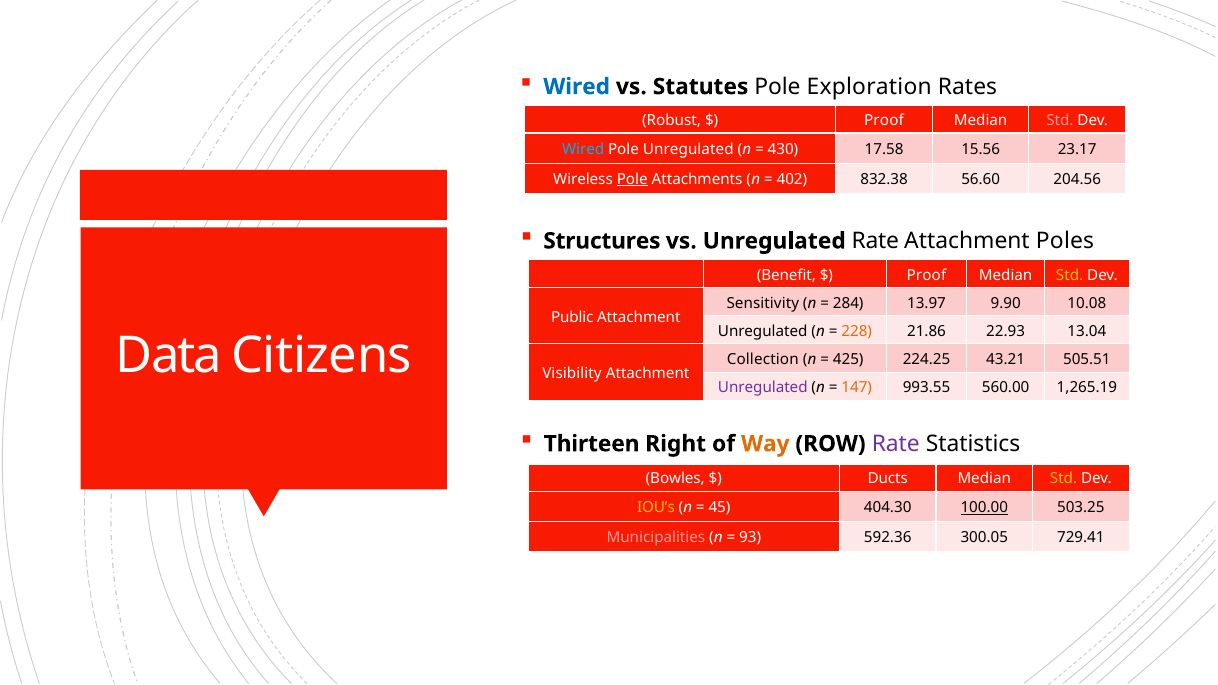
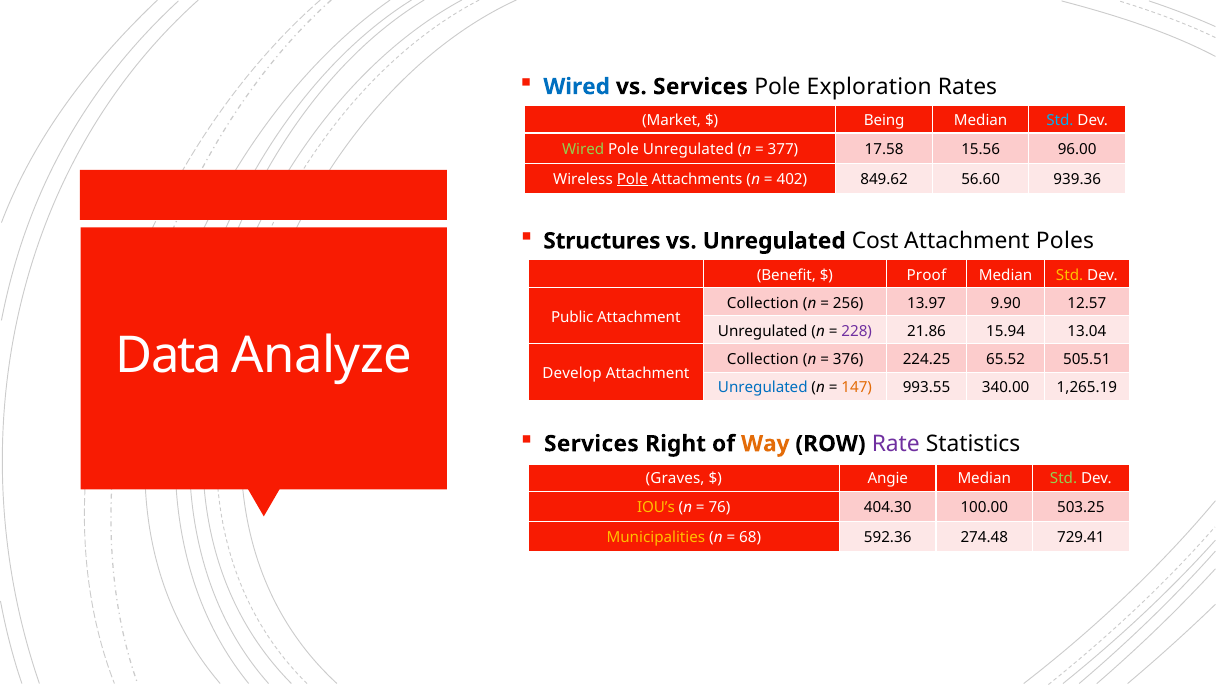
vs Statutes: Statutes -> Services (700, 87)
Robust: Robust -> Market (672, 120)
Proof: Proof -> Being (884, 120)
Std colour: pink -> light blue (1060, 120)
Wired colour: light blue -> light green (583, 149)
430: 430 -> 377 (783, 149)
23.17: 23.17 -> 96.00 (1077, 149)
832.38: 832.38 -> 849.62 (884, 179)
204.56: 204.56 -> 939.36 (1077, 179)
Unregulated Rate: Rate -> Cost (875, 241)
Sensitivity: Sensitivity -> Collection (763, 303)
284: 284 -> 256 (848, 303)
10.08: 10.08 -> 12.57 (1087, 303)
228 colour: orange -> purple (857, 332)
22.93: 22.93 -> 15.94 (1006, 332)
Citizens: Citizens -> Analyze (322, 356)
425: 425 -> 376 (848, 360)
43.21: 43.21 -> 65.52 (1006, 360)
Visibility: Visibility -> Develop (572, 374)
Unregulated colour: purple -> blue (763, 388)
560.00: 560.00 -> 340.00 (1006, 388)
Thirteen: Thirteen -> Services (591, 444)
Bowles: Bowles -> Graves (675, 479)
Ducts: Ducts -> Angie (888, 479)
Std colour: yellow -> light green (1064, 479)
45: 45 -> 76 (720, 508)
100.00 underline: present -> none (984, 508)
Municipalities colour: pink -> yellow (656, 538)
93: 93 -> 68 (750, 538)
300.05: 300.05 -> 274.48 (984, 538)
